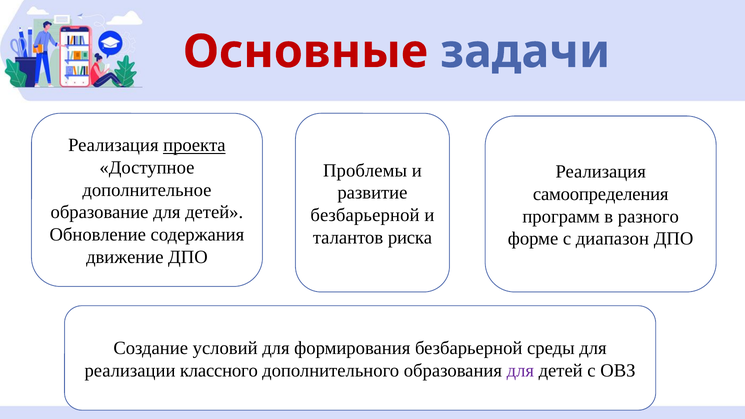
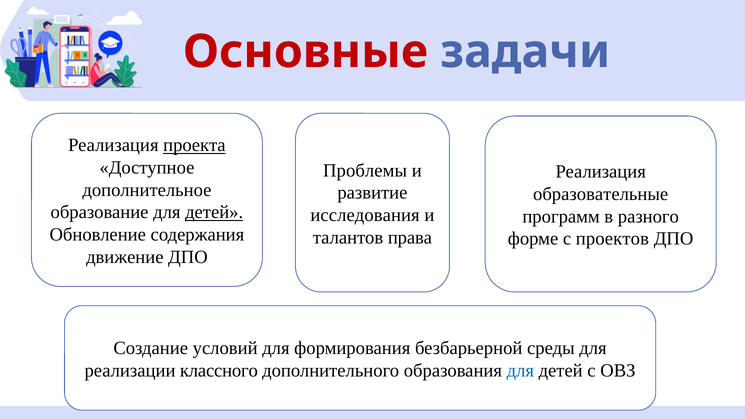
самоопределения: самоопределения -> образовательные (601, 194)
детей underline: none -> present (214, 212)
безбарьерной: безбарьерной -> исследования (365, 215)
риска: риска -> права (410, 237)
диапазон: диапазон -> проектов (612, 239)
для colour: purple -> blue (520, 370)
